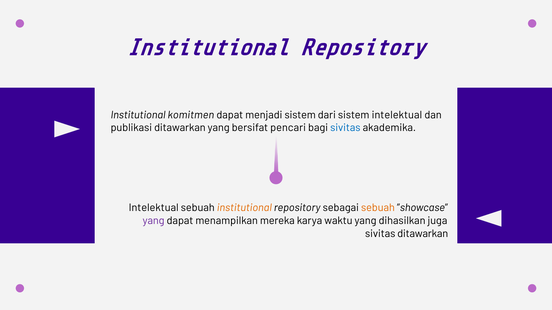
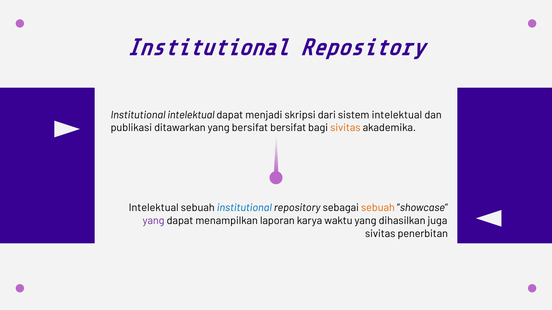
Institutional komitmen: komitmen -> intelektual (191, 115)
menjadi sistem: sistem -> skripsi (300, 115)
bersifat pencari: pencari -> bersifat (288, 128)
sivitas colour: blue -> orange (345, 128)
institutional colour: orange -> blue (244, 208)
mereka: mereka -> laporan (277, 221)
sivitas ditawarkan: ditawarkan -> penerbitan (423, 234)
